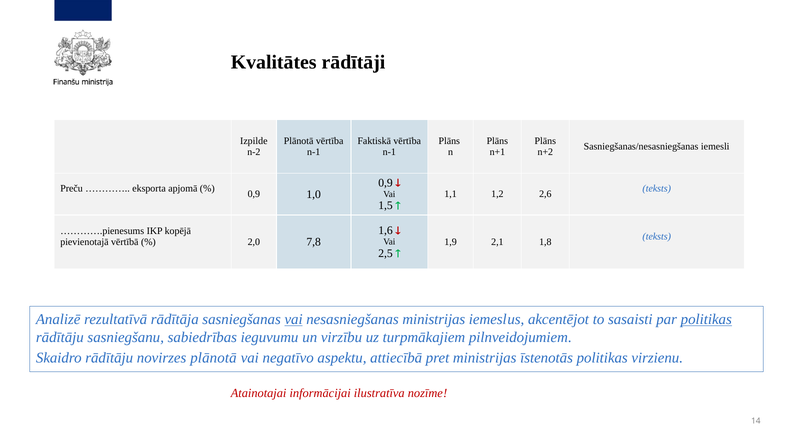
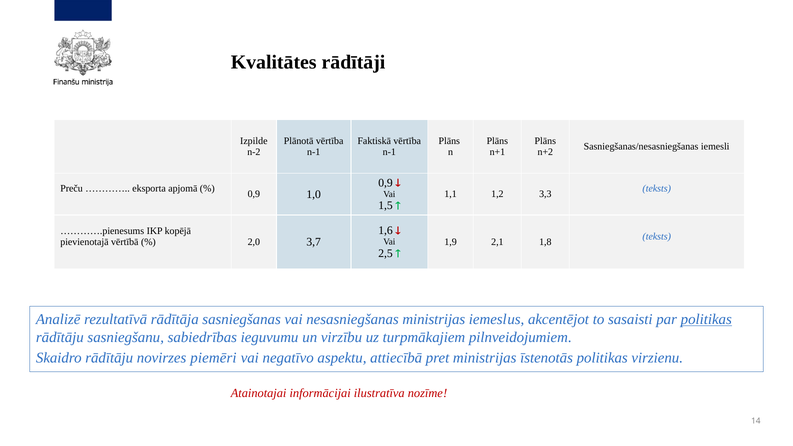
2,6: 2,6 -> 3,3 (545, 194)
7,8: 7,8 -> 3,7 (314, 242)
vai underline: present -> none (294, 319)
novirzes plānotā: plānotā -> piemēri (213, 358)
